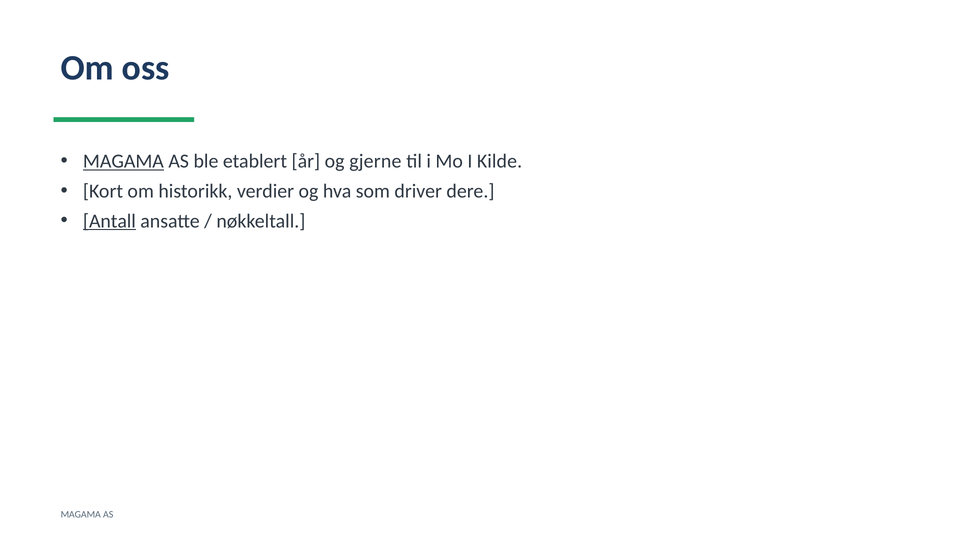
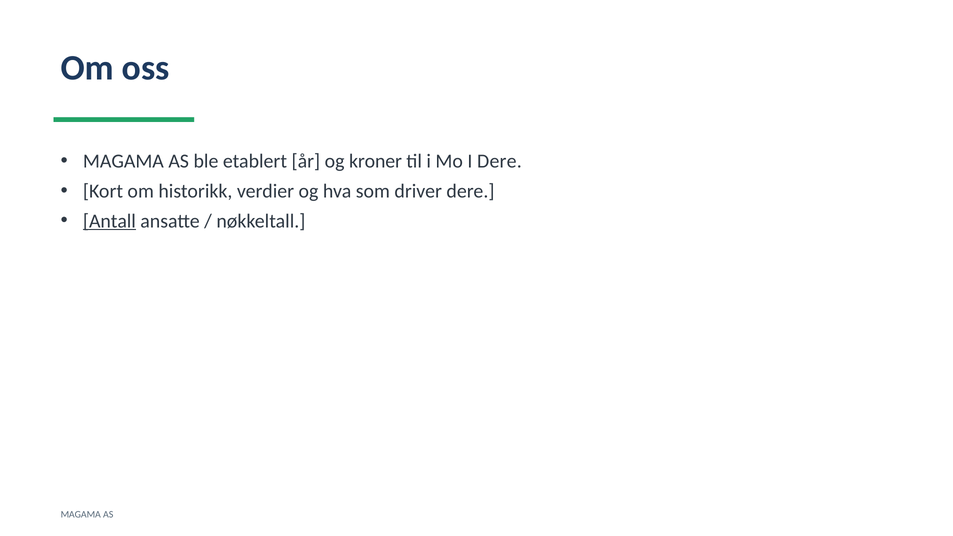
MAGAMA underline: present -> none (123, 161)
gjerne: gjerne -> kroner (376, 161)
I Kilde: Kilde -> Dere (499, 161)
